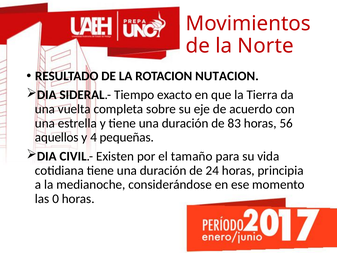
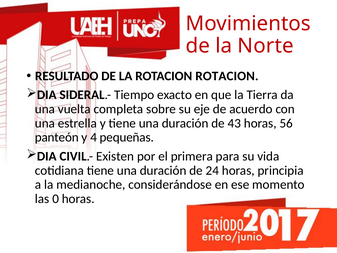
ROTACION NUTACION: NUTACION -> ROTACION (227, 76)
83: 83 -> 43 (234, 123)
aquellos: aquellos -> panteón (57, 137)
tamaño: tamaño -> primera (192, 156)
